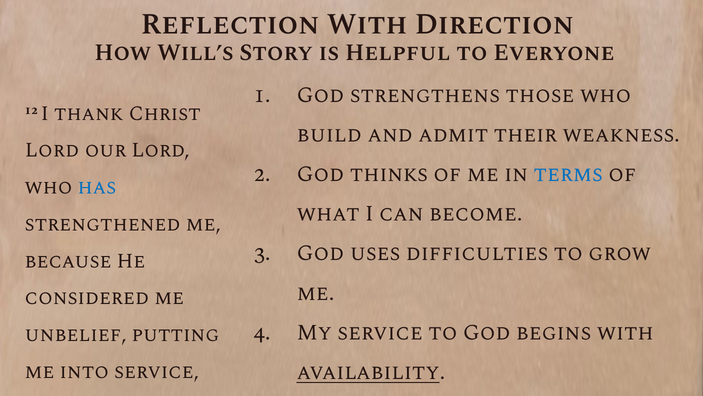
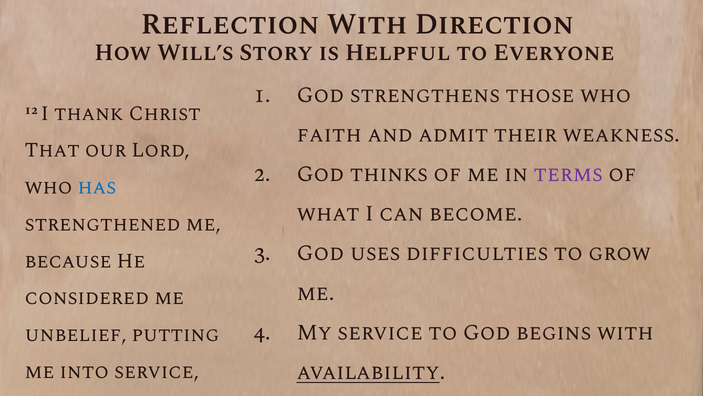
build: build -> faith (329, 134)
Lord: Lord -> That (52, 150)
terms colour: blue -> purple (568, 174)
